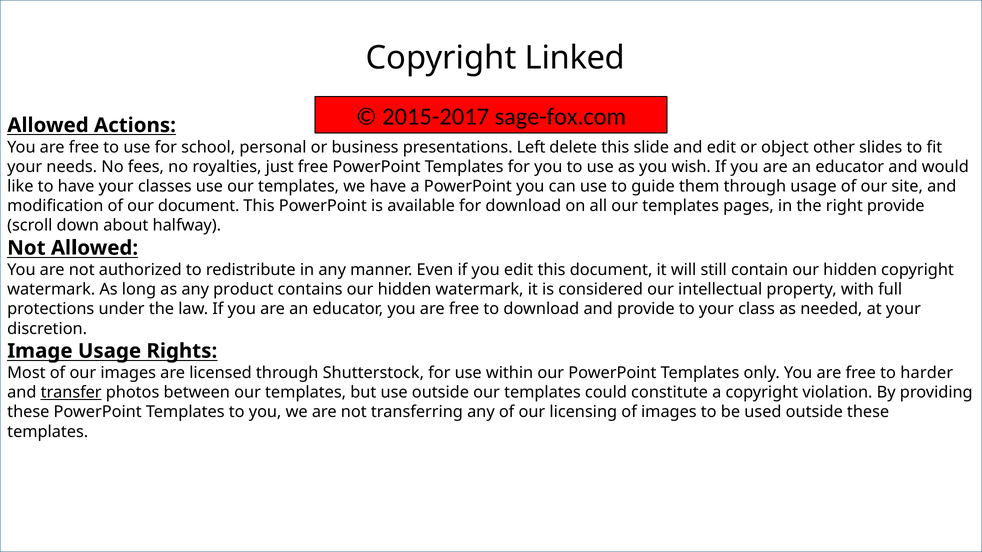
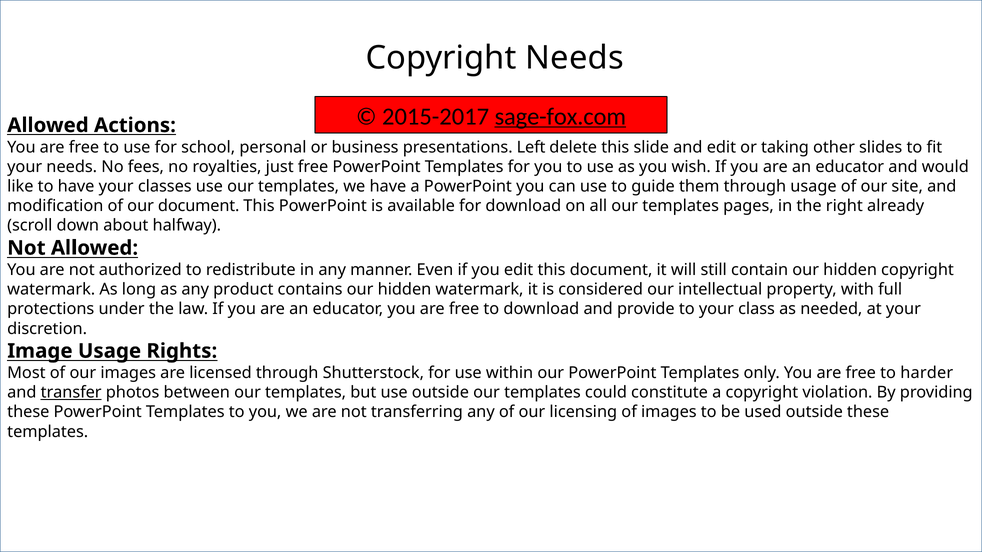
Copyright Linked: Linked -> Needs (575, 58)
sage-fox.com underline: none -> present (560, 117)
object: object -> taking (785, 147)
right provide: provide -> already (896, 206)
